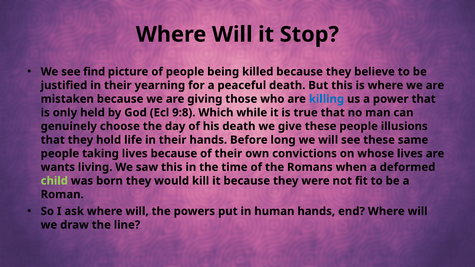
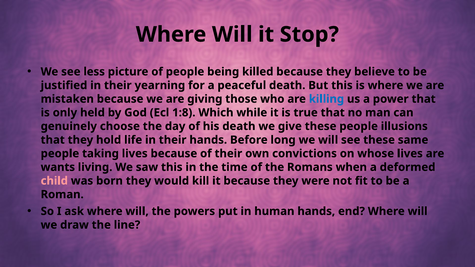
find: find -> less (94, 72)
9:8: 9:8 -> 1:8 (184, 113)
child colour: light green -> pink (54, 181)
